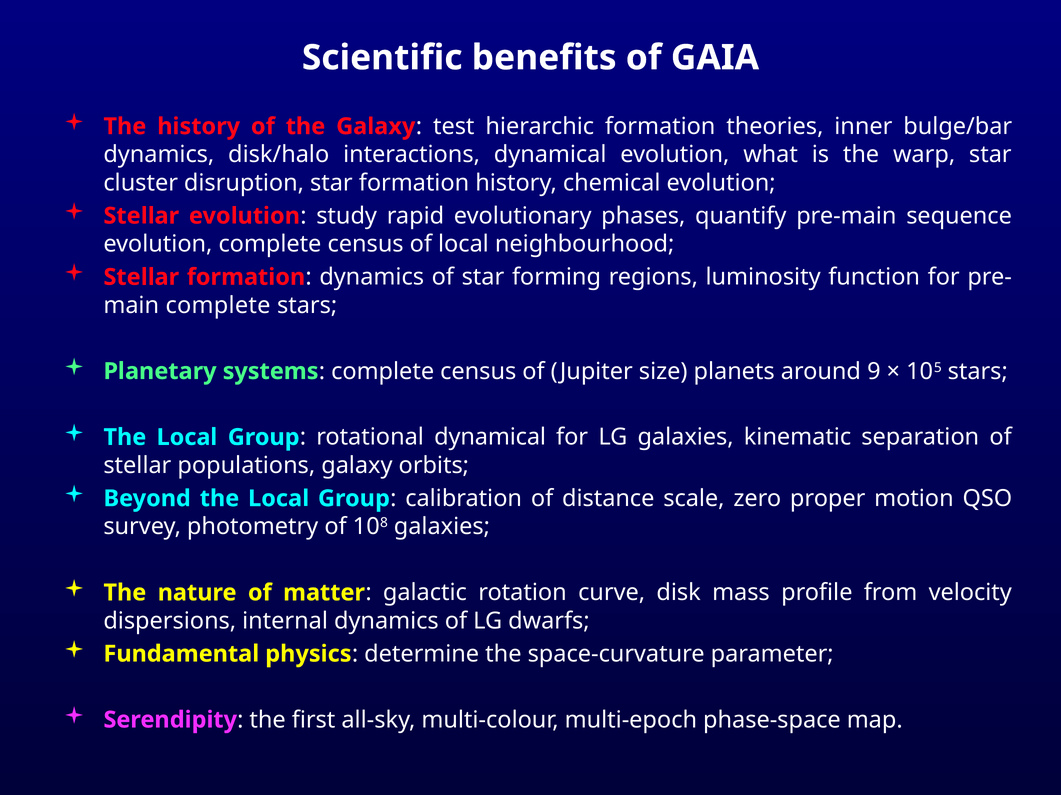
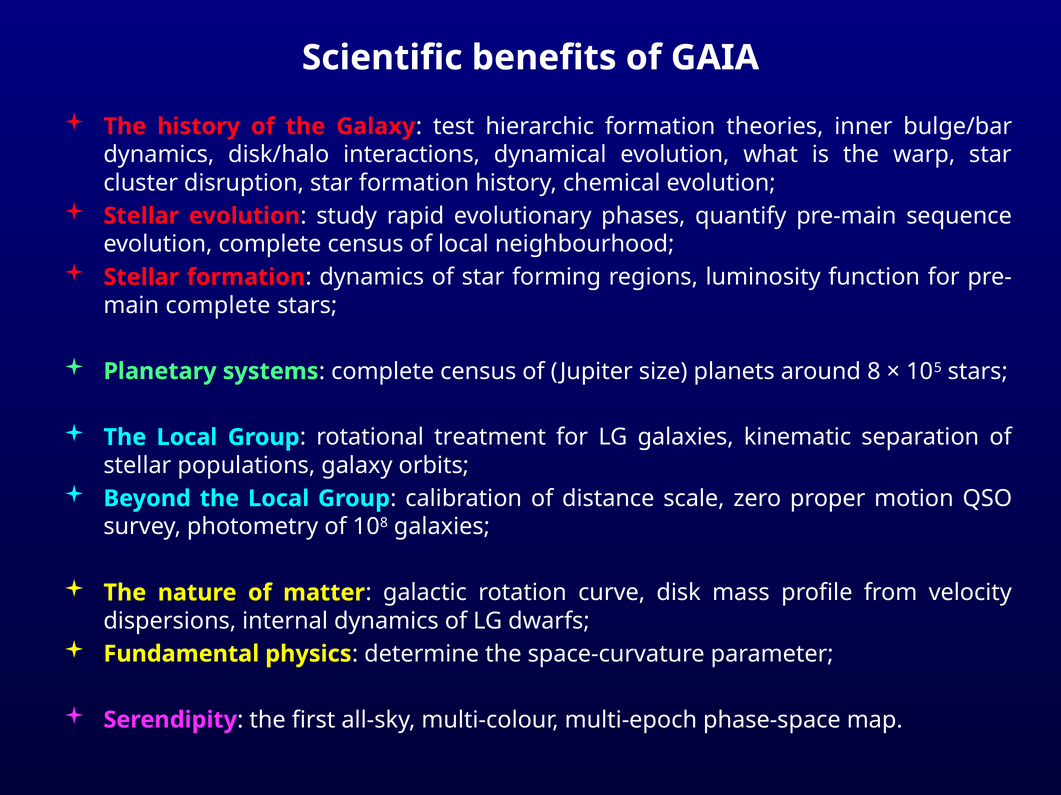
9: 9 -> 8 (874, 372)
rotational dynamical: dynamical -> treatment (490, 438)
